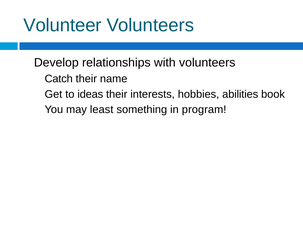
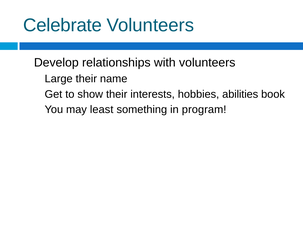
Volunteer: Volunteer -> Celebrate (63, 25)
Catch: Catch -> Large (59, 79)
ideas: ideas -> show (90, 94)
